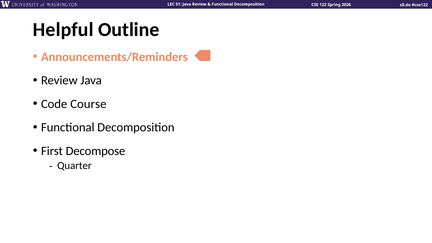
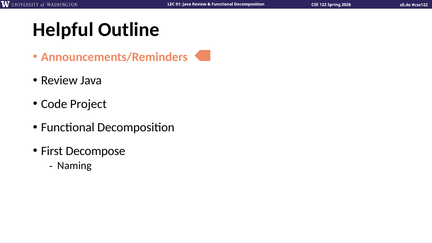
Course: Course -> Project (88, 104)
Quarter: Quarter -> Naming (74, 166)
